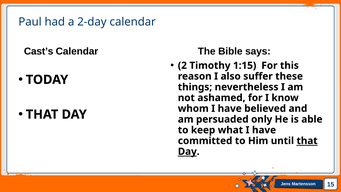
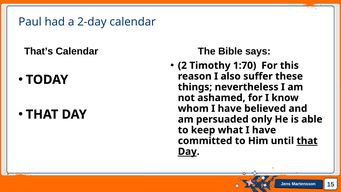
Cast’s: Cast’s -> That’s (39, 51)
1:15: 1:15 -> 1:70 (245, 65)
